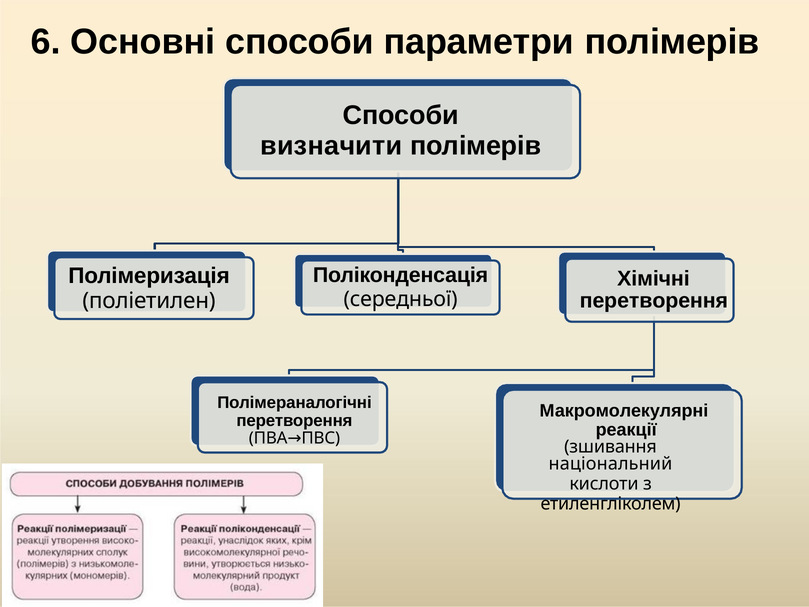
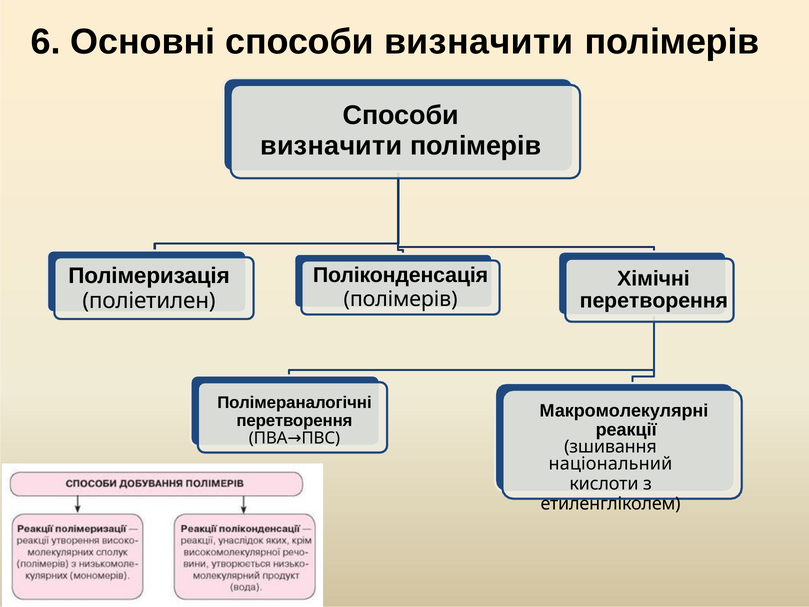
Основні способи параметри: параметри -> визначити (479, 42)
середньої: середньої -> полімерів (401, 299)
